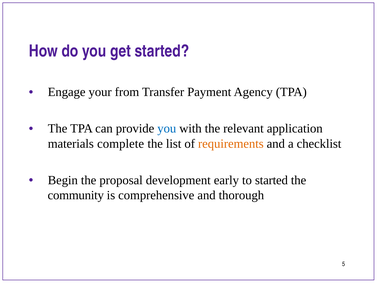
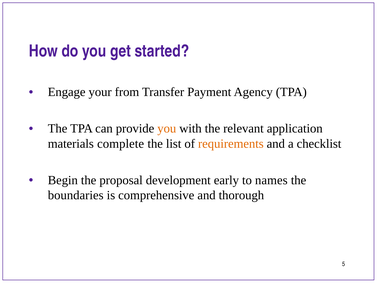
you colour: blue -> orange (167, 128)
to started: started -> names (271, 180)
community: community -> boundaries (76, 195)
